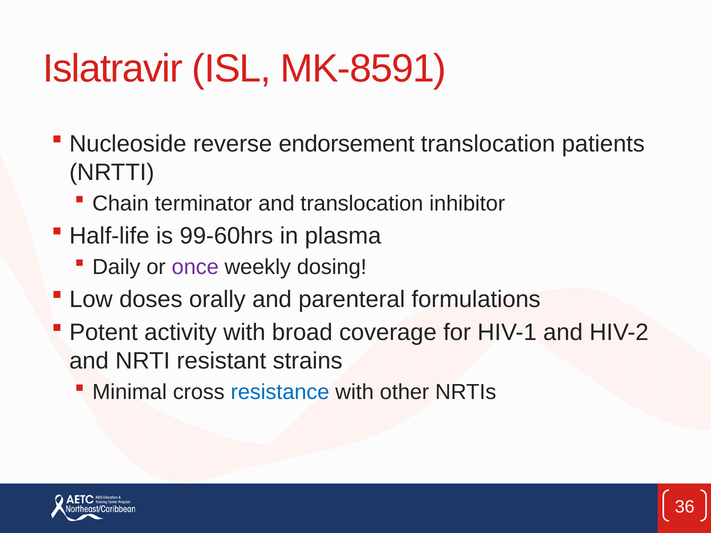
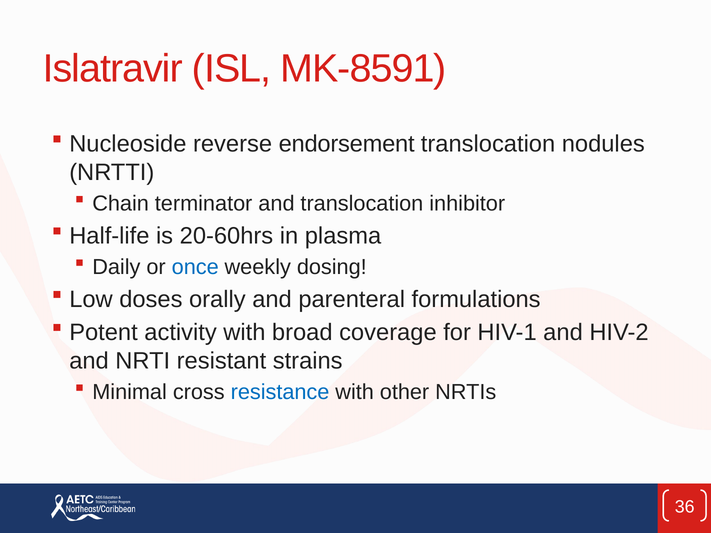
patients: patients -> nodules (603, 144)
99-60hrs: 99-60hrs -> 20-60hrs (226, 236)
once colour: purple -> blue (195, 267)
